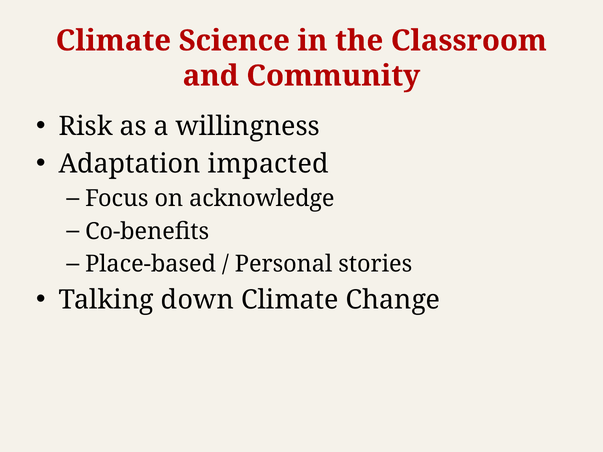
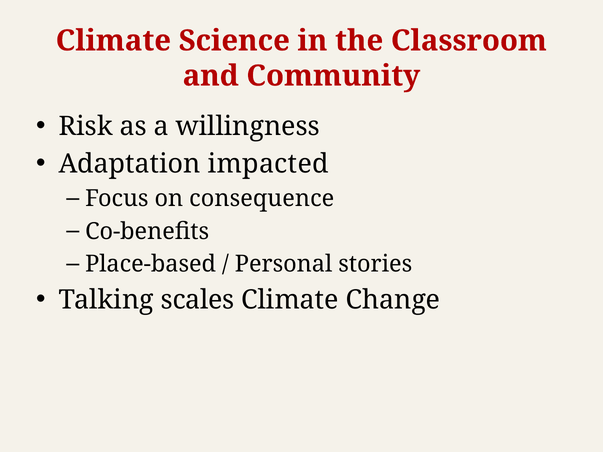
acknowledge: acknowledge -> consequence (262, 199)
down: down -> scales (198, 300)
